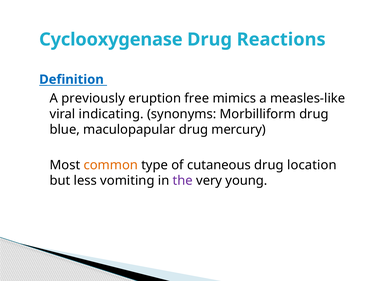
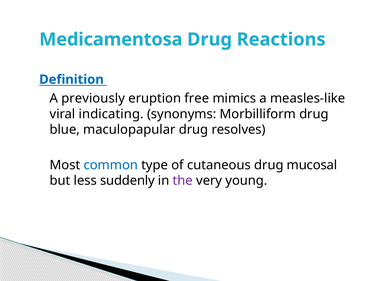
Cyclooxygenase: Cyclooxygenase -> Medicamentosa (111, 40)
mercury: mercury -> resolves (239, 130)
common colour: orange -> blue (111, 165)
location: location -> mucosal (312, 165)
vomiting: vomiting -> suddenly (127, 181)
